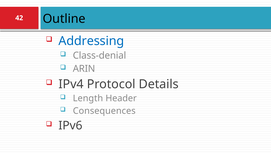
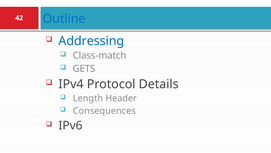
Outline colour: black -> blue (64, 19)
Class-denial: Class-denial -> Class-match (100, 55)
ARIN: ARIN -> GETS (84, 68)
